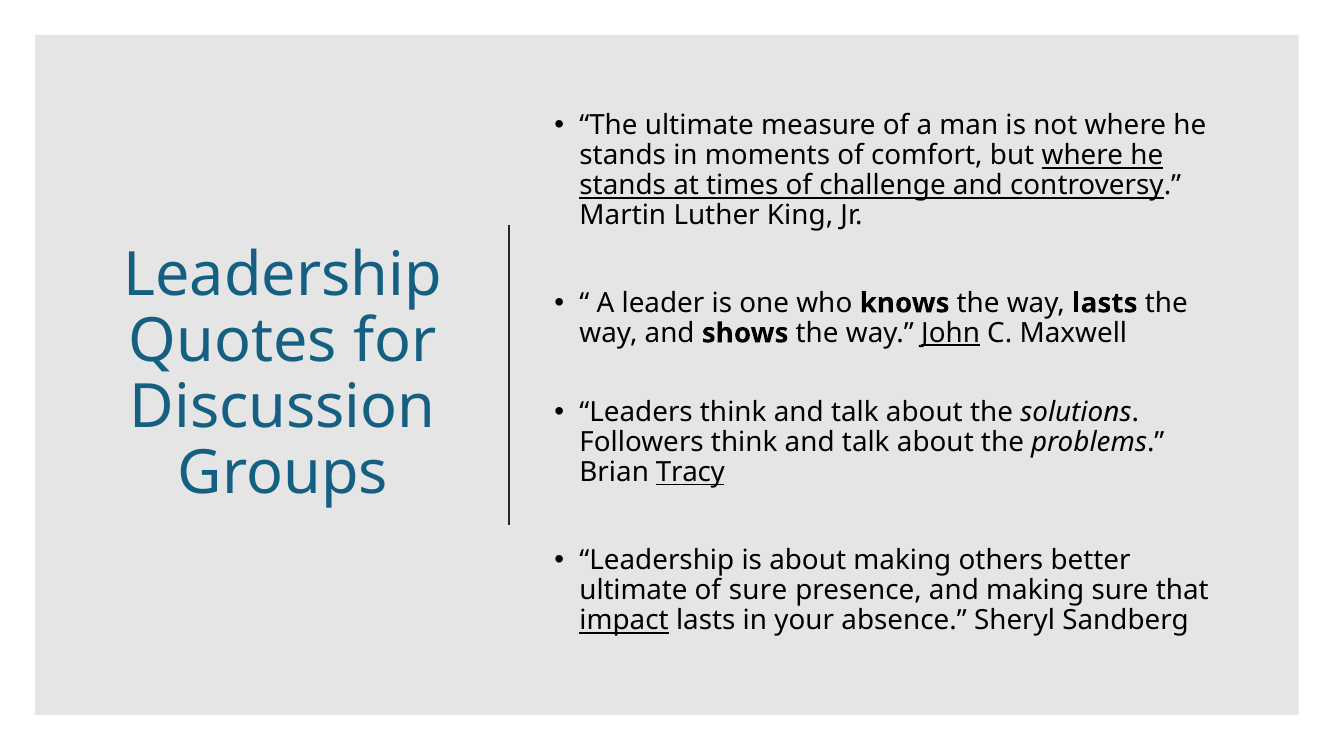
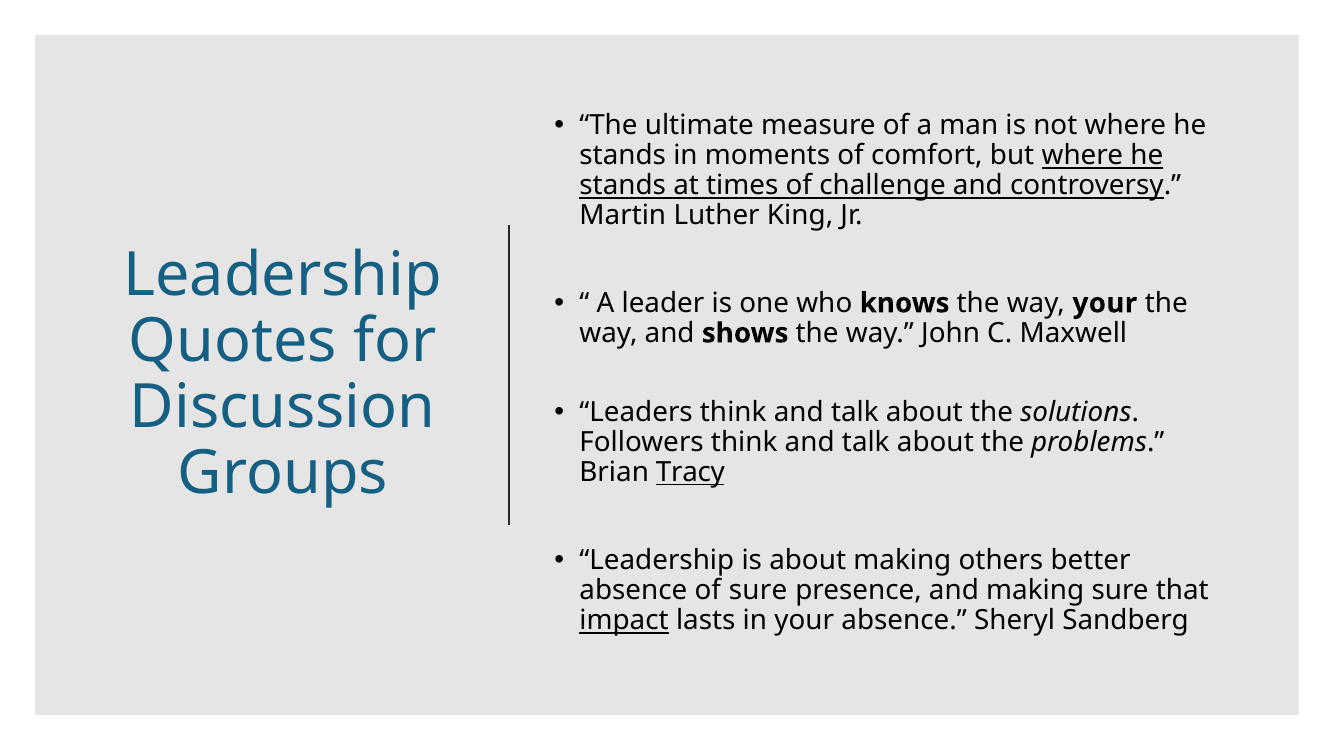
way lasts: lasts -> your (1105, 303)
John underline: present -> none (951, 333)
ultimate: ultimate -> absence (633, 591)
